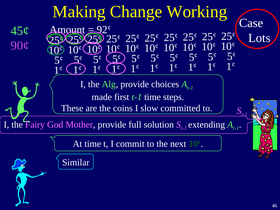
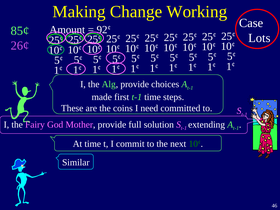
45¢: 45¢ -> 85¢ (20, 31)
90¢: 90¢ -> 26¢ (20, 46)
slow: slow -> need (149, 108)
